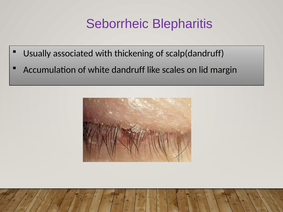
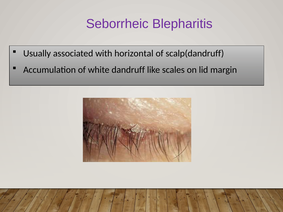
thickening: thickening -> horizontal (134, 53)
